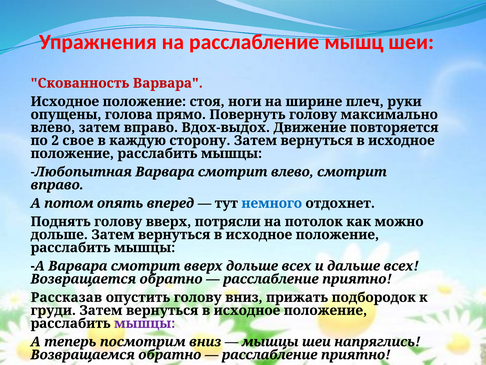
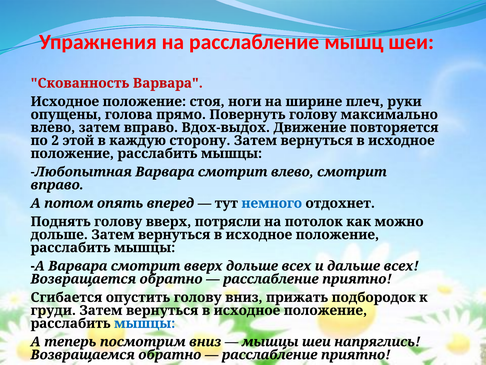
свое: свое -> этой (78, 140)
Рассказав: Рассказав -> Сгибается (66, 297)
мышцы colour: purple -> blue (145, 323)
